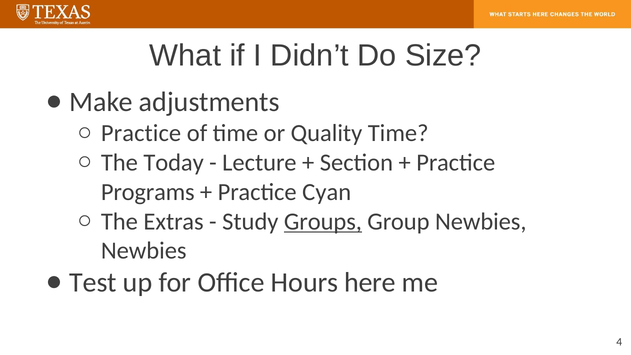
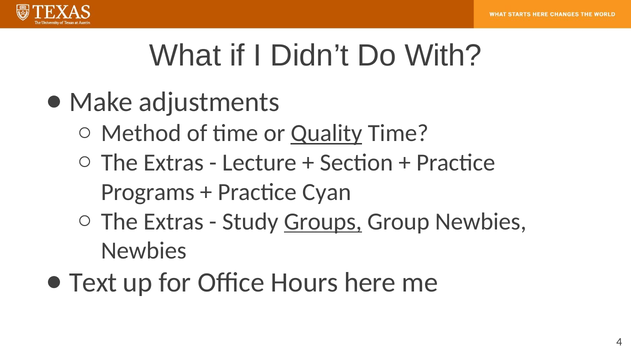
Size: Size -> With (443, 56)
Practice: Practice -> Method (141, 133)
Quality underline: none -> present (326, 133)
Today: Today -> Extras (174, 163)
Test: Test -> Text (93, 283)
